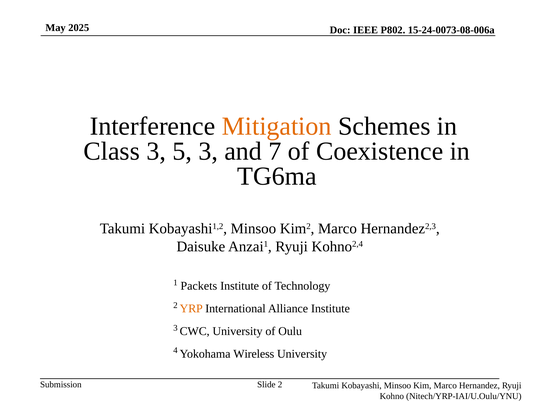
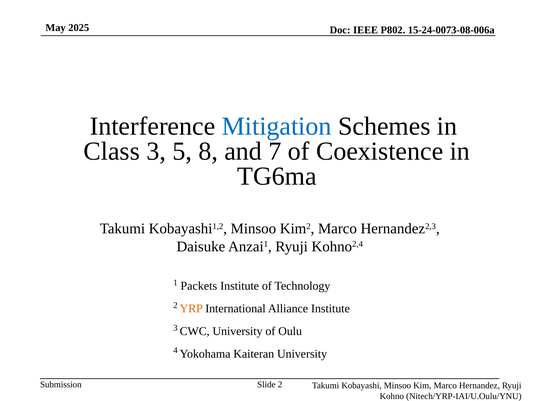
Mitigation colour: orange -> blue (277, 126)
5 3: 3 -> 8 (208, 151)
Wireless: Wireless -> Kaiteran (254, 354)
